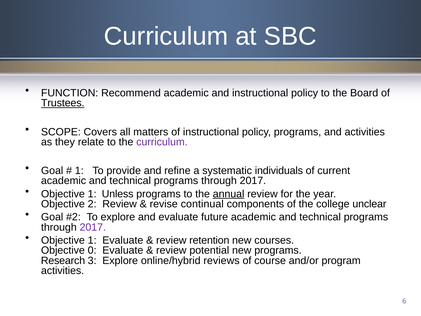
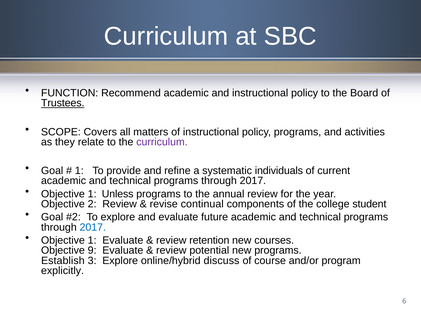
annual underline: present -> none (229, 194)
unclear: unclear -> student (369, 204)
2017 colour: purple -> blue (93, 227)
0: 0 -> 9 (92, 250)
Research: Research -> Establish (63, 260)
reviews: reviews -> discuss (222, 260)
activities: activities -> explicitly (63, 271)
